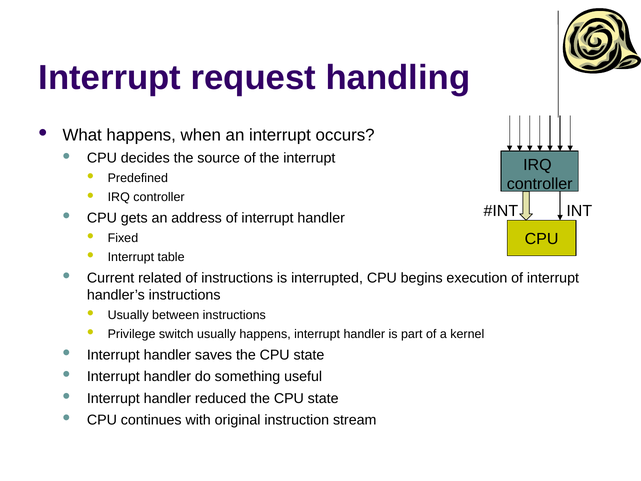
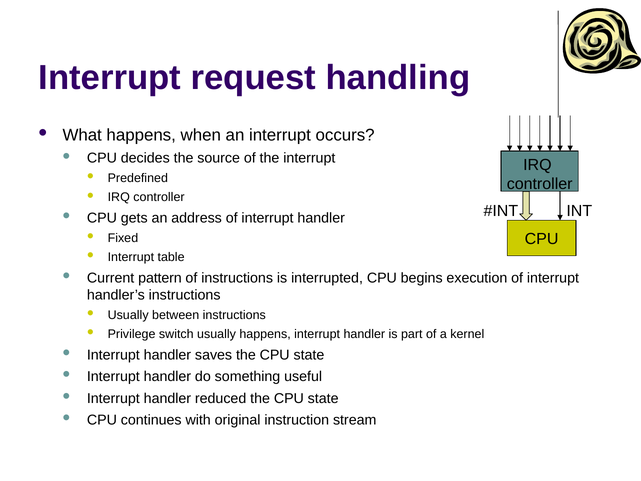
related: related -> pattern (160, 278)
